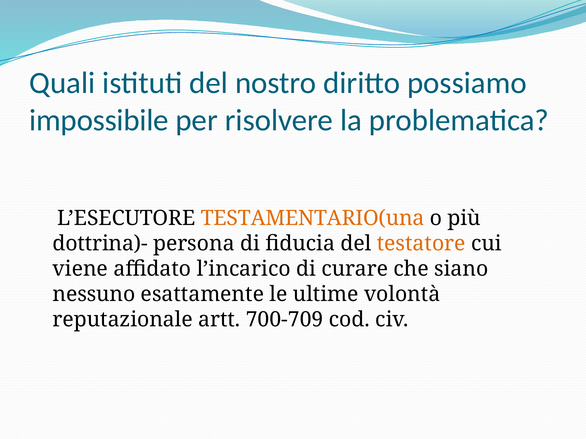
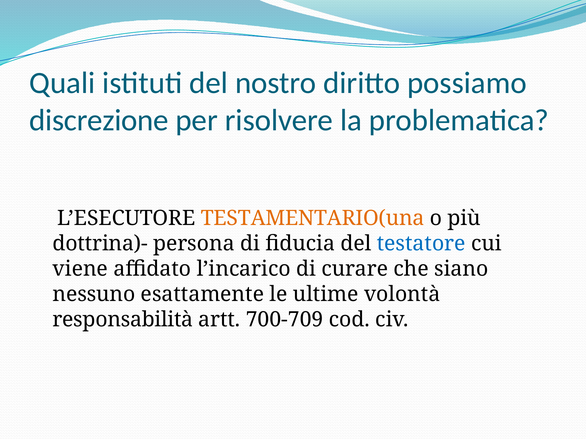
impossibile: impossibile -> discrezione (99, 120)
testatore colour: orange -> blue (421, 244)
reputazionale: reputazionale -> responsabilità (123, 320)
